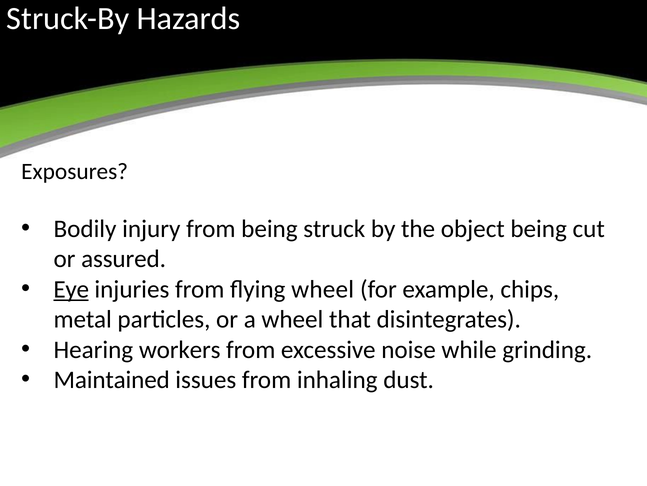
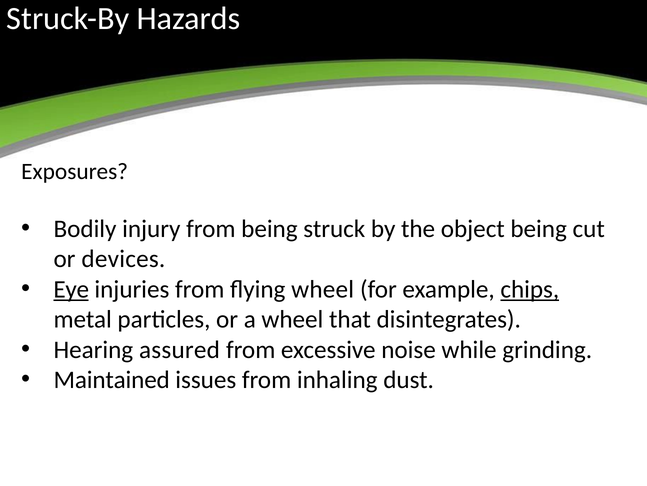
assured: assured -> devices (123, 259)
chips underline: none -> present (530, 289)
workers: workers -> assured (179, 349)
